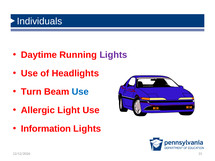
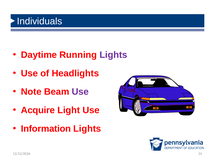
Turn: Turn -> Note (31, 92)
Use colour: blue -> purple (80, 92)
Allergic: Allergic -> Acquire (38, 110)
